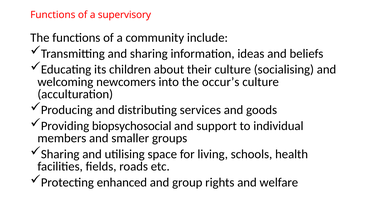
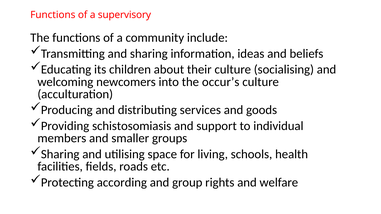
biopsychosocial: biopsychosocial -> schistosomiasis (132, 126)
enhanced: enhanced -> according (122, 183)
